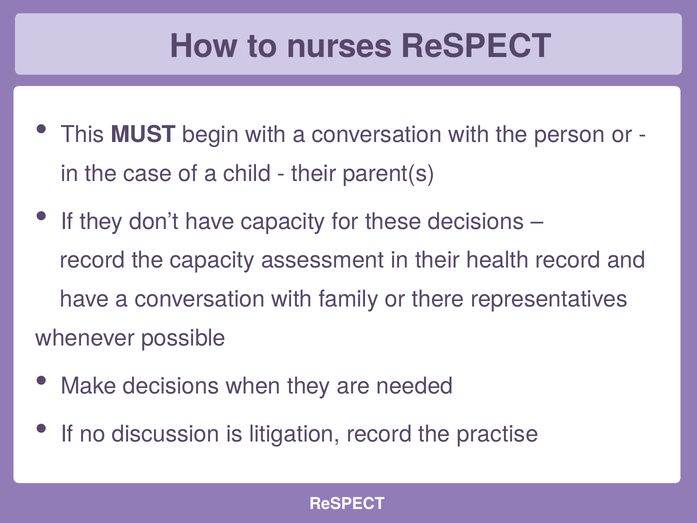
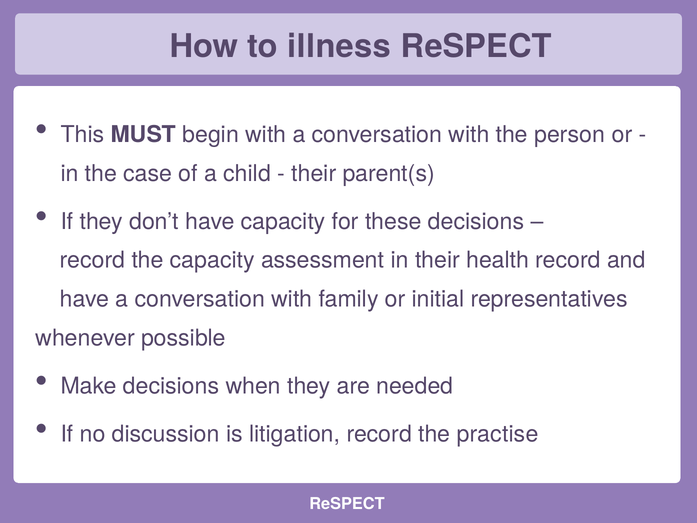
nurses: nurses -> illness (339, 46)
there: there -> initial (438, 299)
